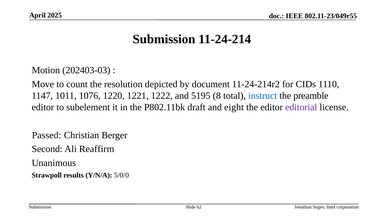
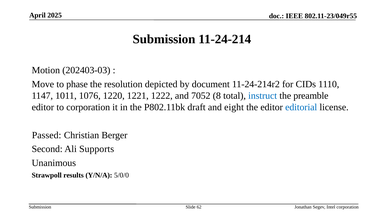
count: count -> phase (77, 84)
5195: 5195 -> 7052 (201, 96)
to subelement: subelement -> corporation (88, 107)
editorial colour: purple -> blue (301, 107)
Reaffirm: Reaffirm -> Supports (97, 149)
